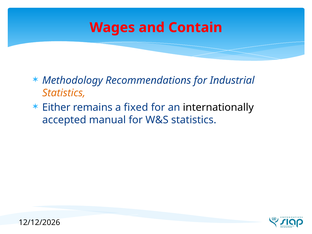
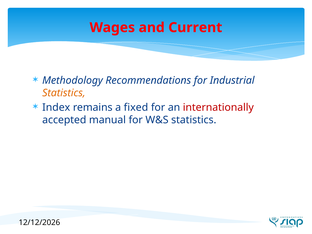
Contain: Contain -> Current (195, 28)
Either: Either -> Index (56, 107)
internationally colour: black -> red (218, 107)
